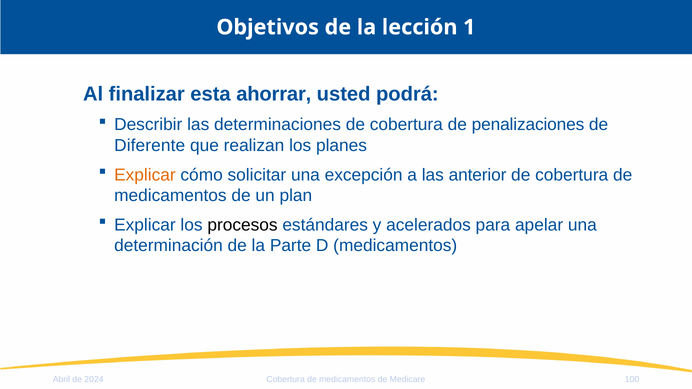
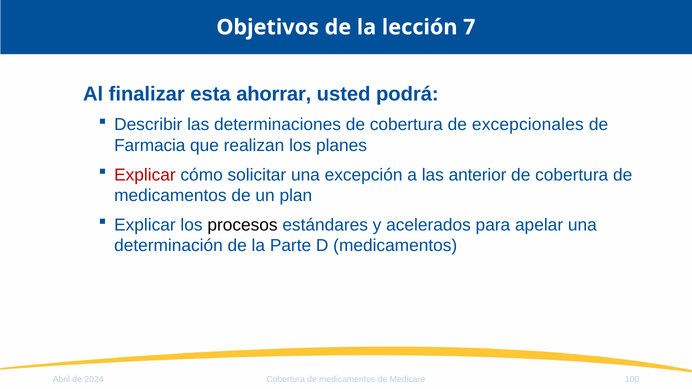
1: 1 -> 7 (469, 27)
penalizaciones: penalizaciones -> excepcionales (528, 125)
Diferente: Diferente -> Farmacia (150, 146)
Explicar colour: orange -> red (145, 175)
